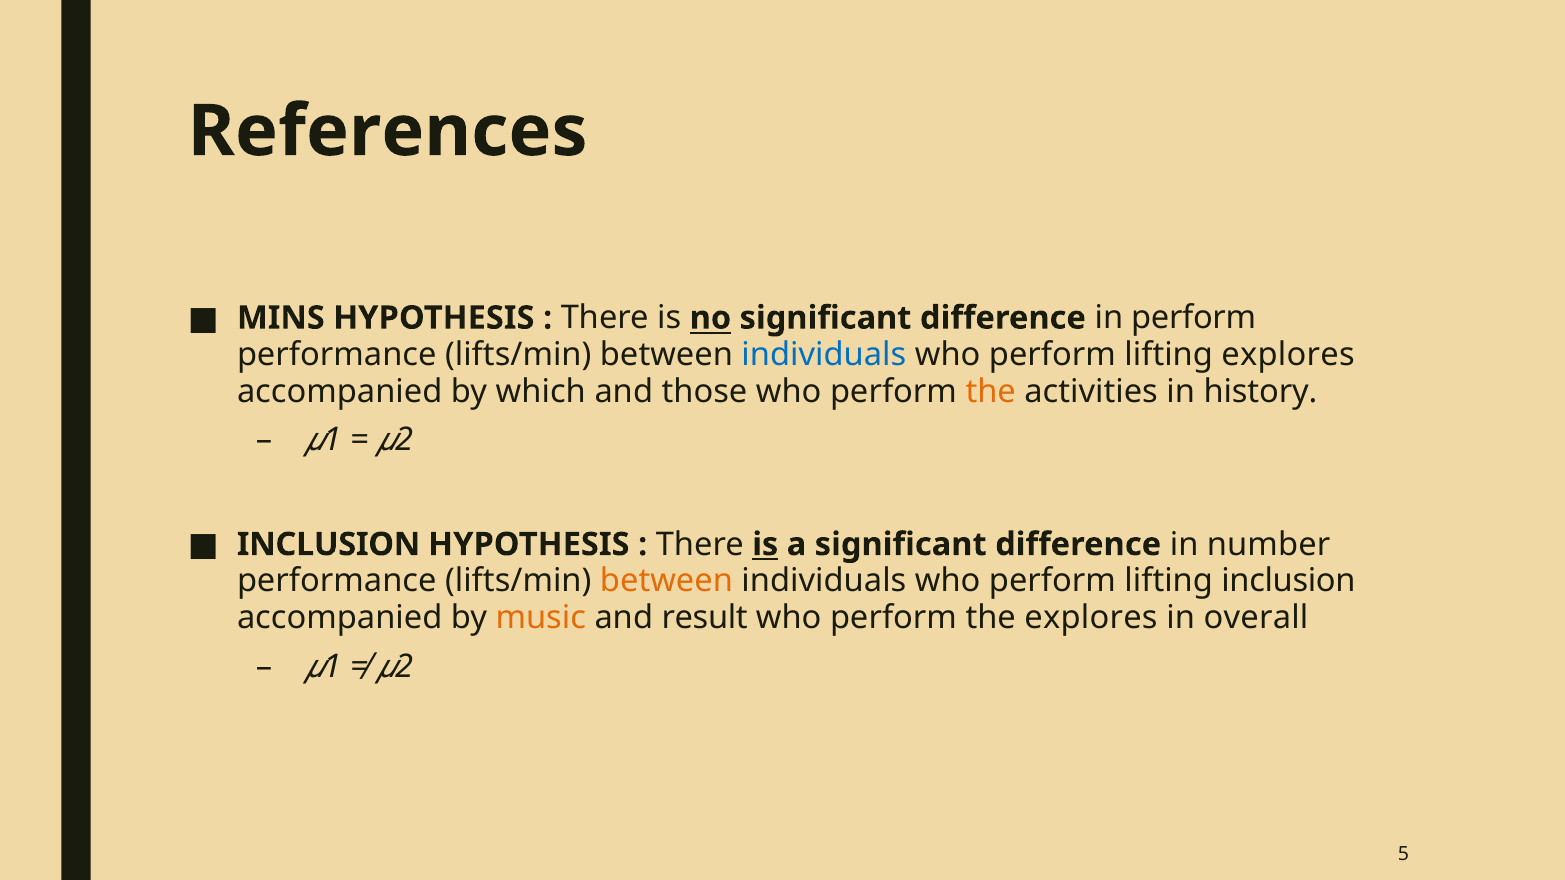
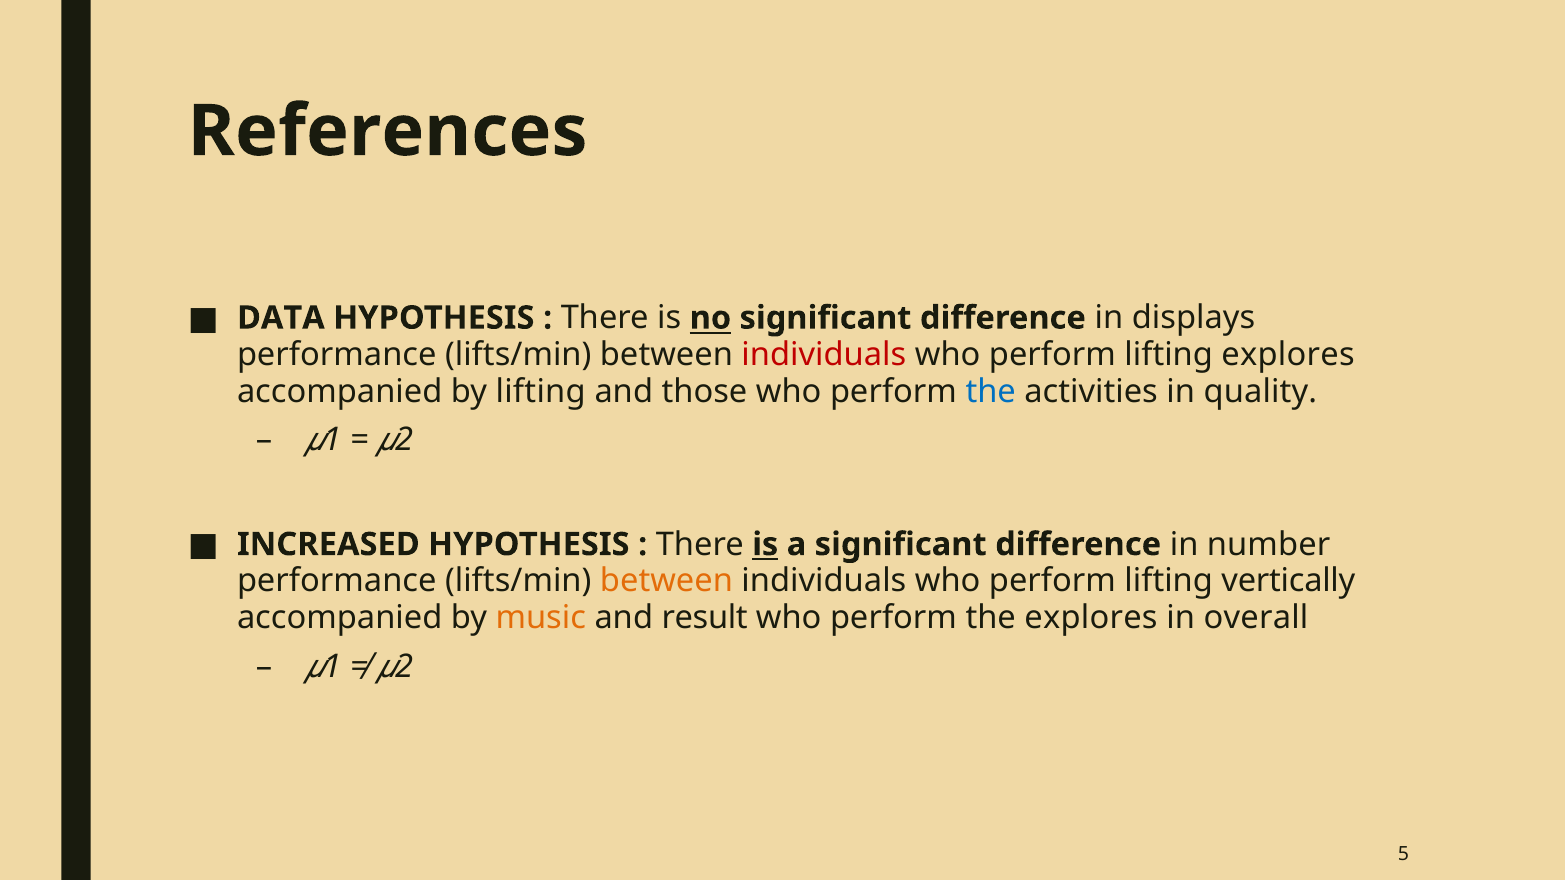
MINS: MINS -> DATA (281, 318)
in perform: perform -> displays (1193, 318)
individuals colour: blue -> red (824, 355)
by which: which -> lifting (541, 392)
the colour: orange -> blue (991, 392)
history: history -> quality (1260, 392)
INCLUSION: INCLUSION -> INCREASED (328, 545)
lifting inclusion: inclusion -> vertically (1288, 581)
